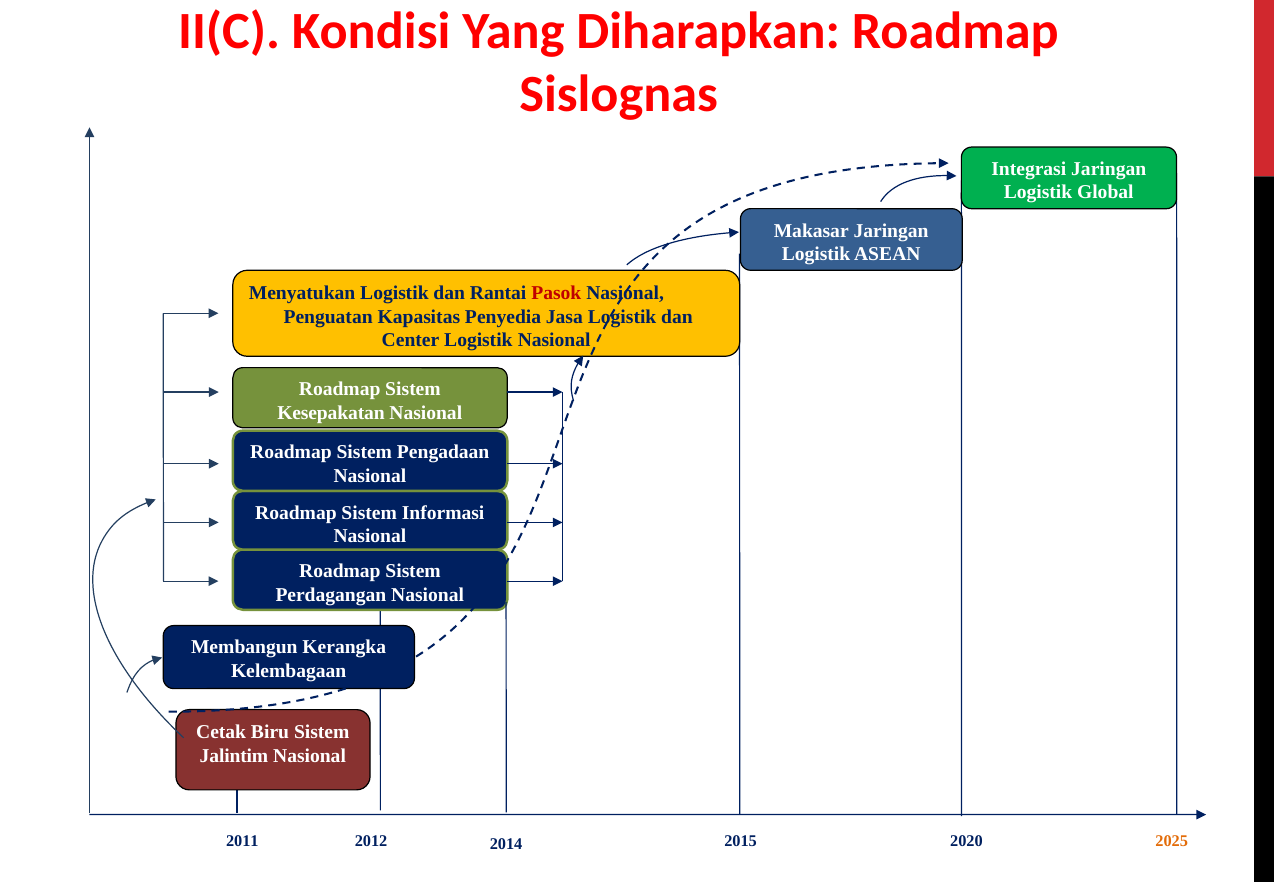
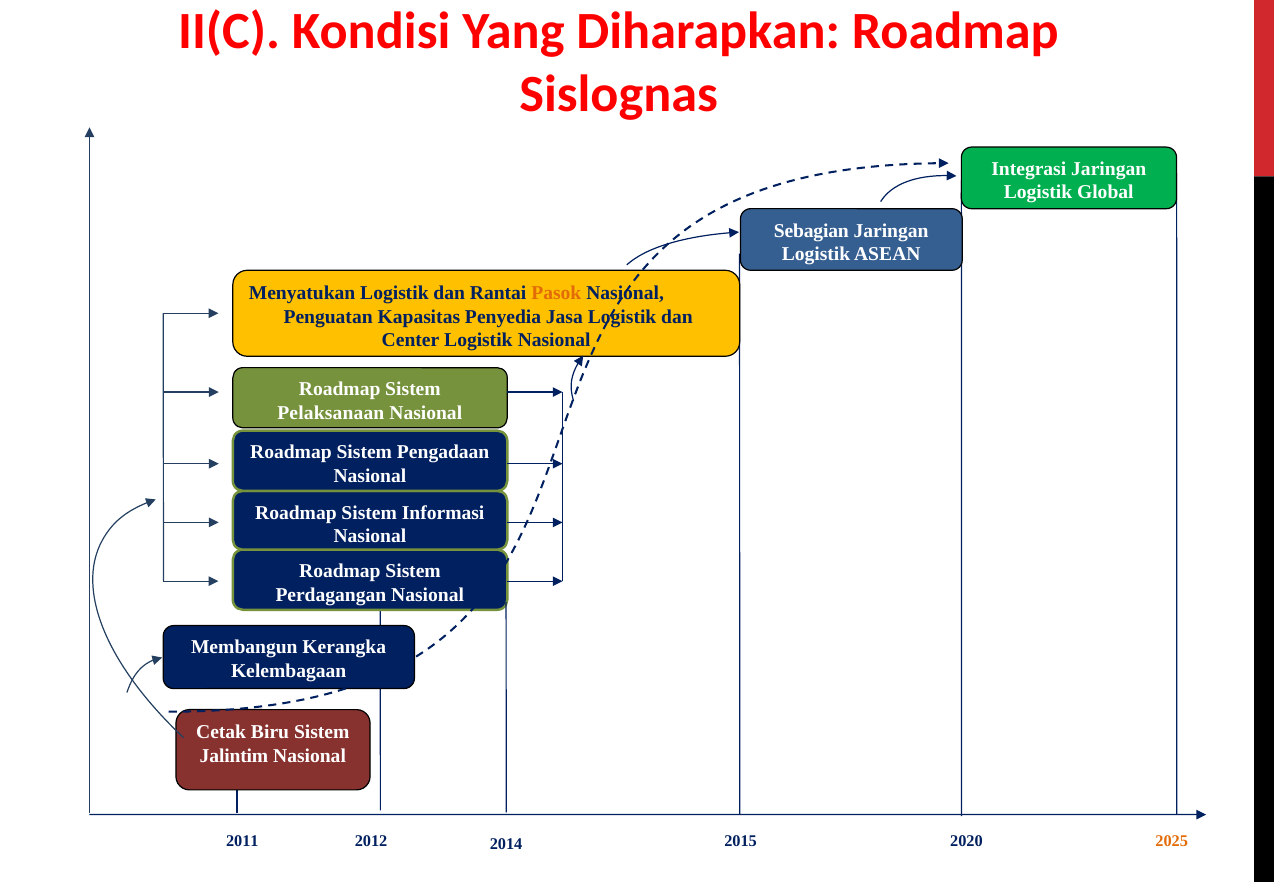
Makasar: Makasar -> Sebagian (811, 231)
Pasok colour: red -> orange (556, 293)
Kesepakatan: Kesepakatan -> Pelaksanaan (331, 413)
